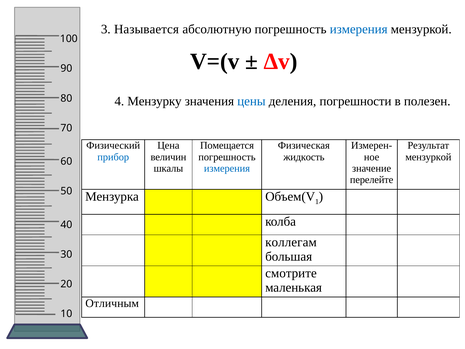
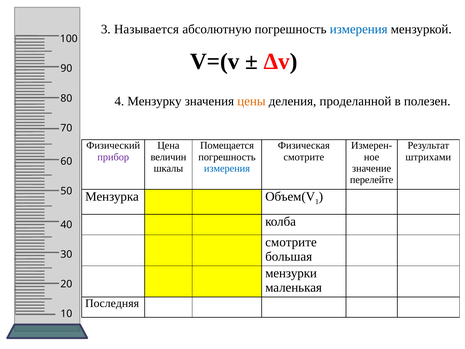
цены colour: blue -> orange (251, 101)
погрешности: погрешности -> проделанной (355, 101)
прибор colour: blue -> purple (113, 157)
жидкость: жидкость -> смотрите (304, 157)
мензуркой: мензуркой -> штрихами (428, 157)
коллегам: коллегам -> смотрите (291, 242)
смотрите: смотрите -> мензурки (291, 273)
Отличным: Отличным -> Последняя (112, 303)
